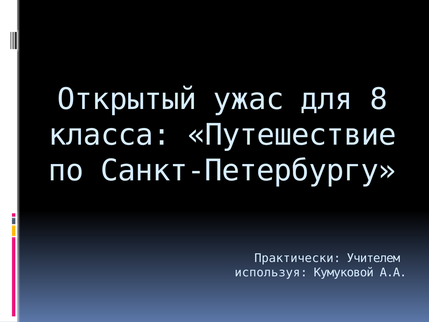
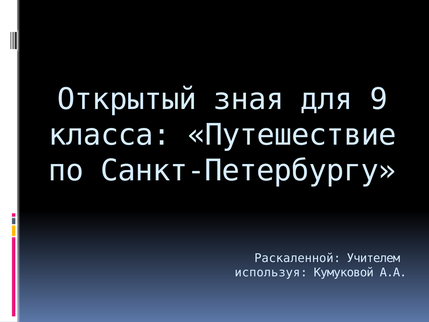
ужас: ужас -> зная (249, 99)
8: 8 -> 9 (379, 99)
Практически: Практически -> Раскаленной (298, 258)
